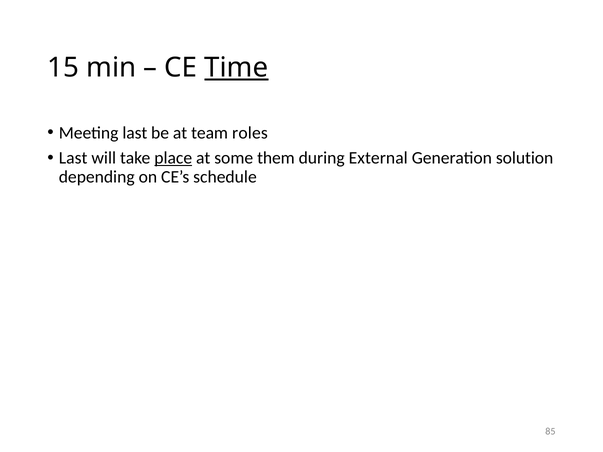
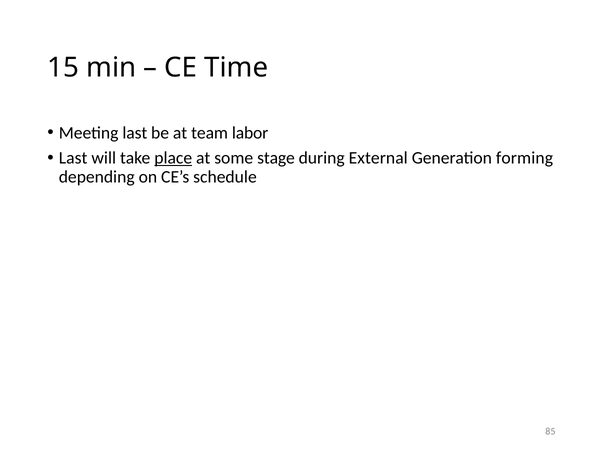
Time underline: present -> none (236, 68)
roles: roles -> labor (250, 133)
them: them -> stage (276, 158)
solution: solution -> forming (525, 158)
